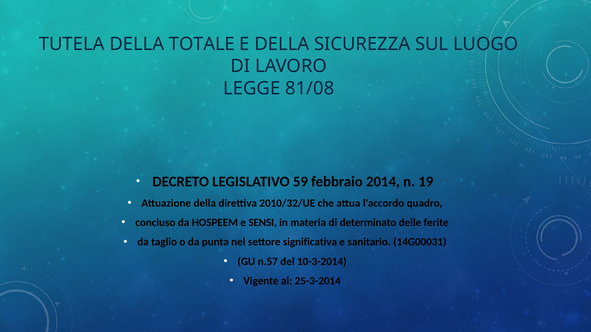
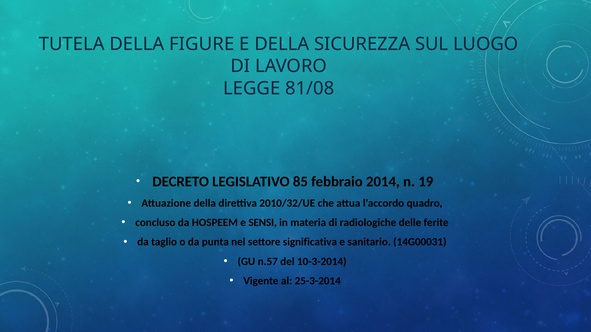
TOTALE: TOTALE -> FIGURE (202, 44)
59: 59 -> 85 (300, 182)
determinato: determinato -> radiologiche (368, 223)
